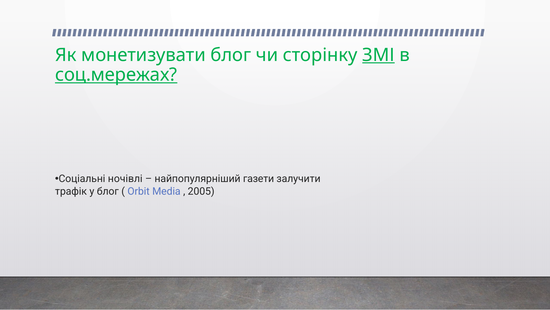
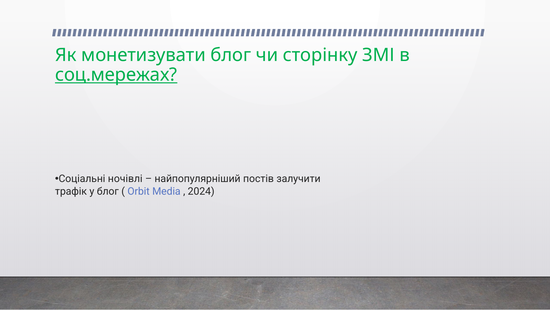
ЗМІ underline: present -> none (378, 55)
газети: газети -> постів (258, 179)
2005: 2005 -> 2024 (201, 191)
